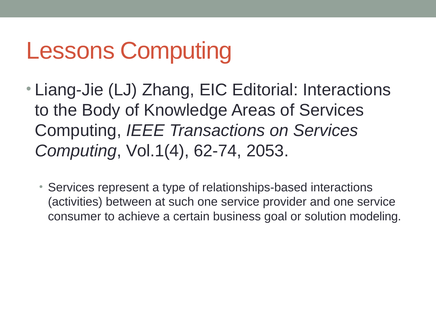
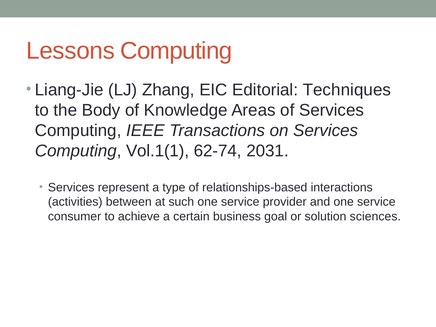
Editorial Interactions: Interactions -> Techniques (347, 90)
Vol.1(4: Vol.1(4 -> Vol.1(1 (158, 151)
2053: 2053 -> 2031 (268, 151)
modeling: modeling -> sciences (375, 216)
